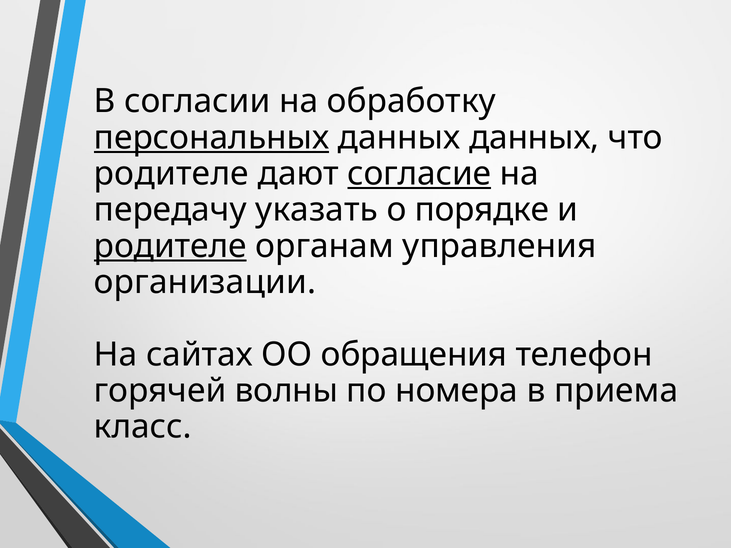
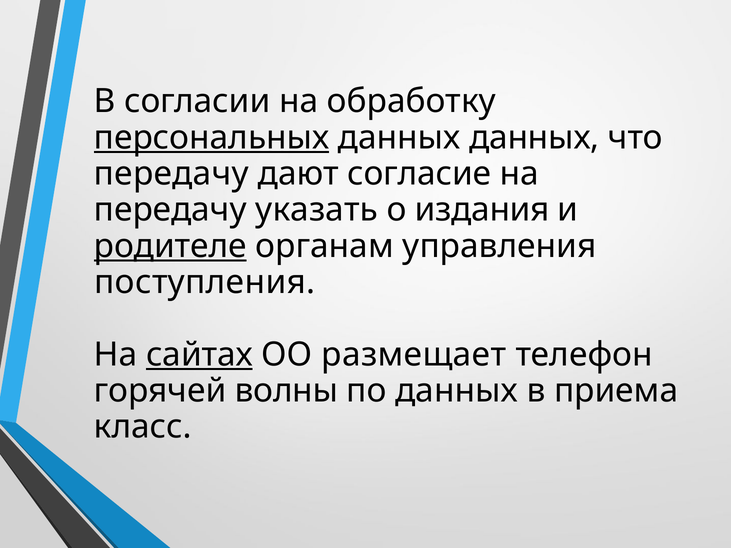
родителе: родителе -> передачу (171, 174)
согласие underline: present -> none (419, 174)
порядке: порядке -> издания (482, 210)
организации: организации -> поступления (205, 282)
сайтах underline: none -> present (199, 355)
обращения: обращения -> размещает (414, 355)
по номера: номера -> данных (456, 391)
